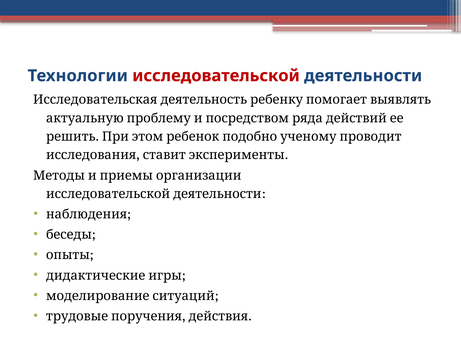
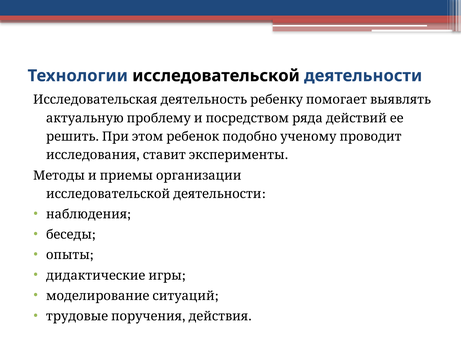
исследовательской colour: red -> black (216, 76)
